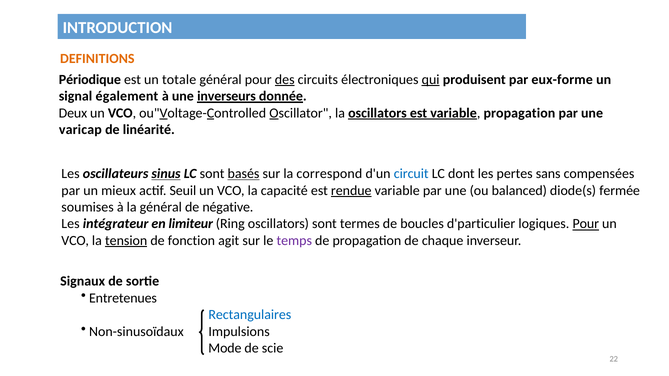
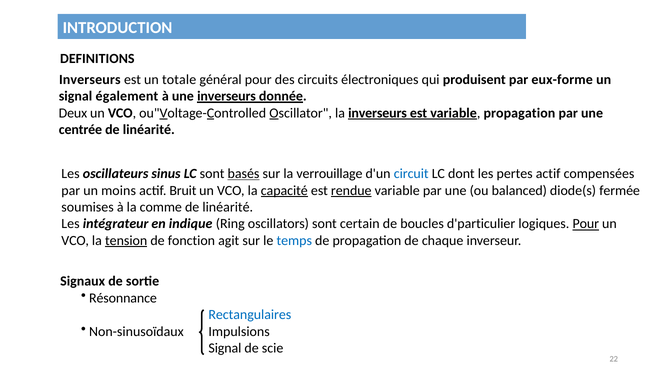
DEFINITIONS colour: orange -> black (97, 58)
Périodique: Périodique -> Inverseurs (90, 80)
des underline: present -> none (285, 80)
qui underline: present -> none (431, 80)
la oscillators: oscillators -> inverseurs (378, 113)
varicap: varicap -> centrée (80, 130)
sinus underline: present -> none (166, 174)
correspond: correspond -> verrouillage (329, 174)
pertes sans: sans -> actif (548, 174)
mieux: mieux -> moins (119, 191)
Seuil: Seuil -> Bruit (183, 191)
capacité underline: none -> present (284, 191)
la général: général -> comme (161, 207)
négative: négative -> linéarité (228, 207)
limiteur: limiteur -> indique (191, 224)
termes: termes -> certain (360, 224)
temps colour: purple -> blue (294, 241)
Entretenues: Entretenues -> Résonnance (123, 298)
Mode: Mode -> Signal (225, 348)
